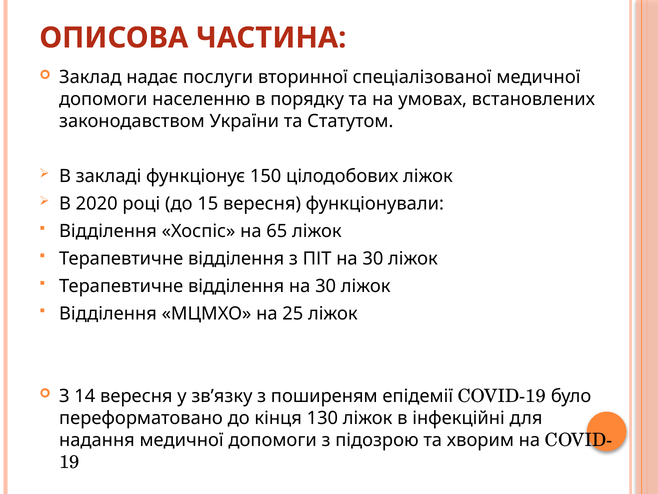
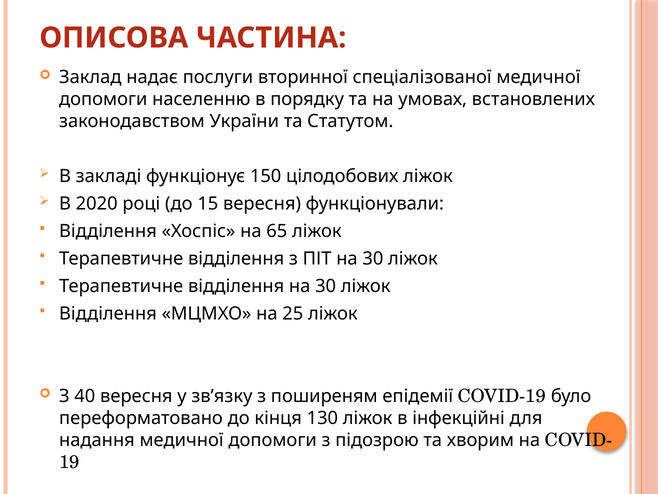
14: 14 -> 40 (85, 396)
